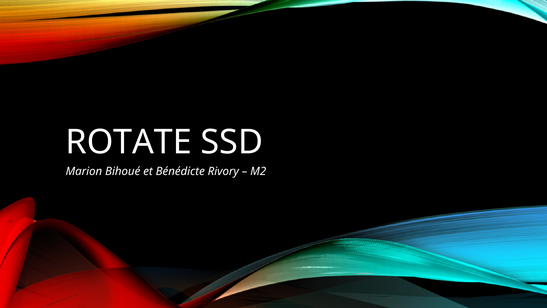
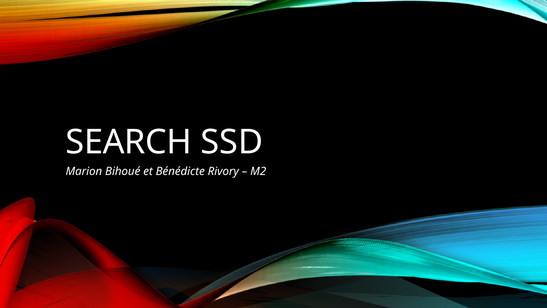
ROTATE: ROTATE -> SEARCH (129, 142)
